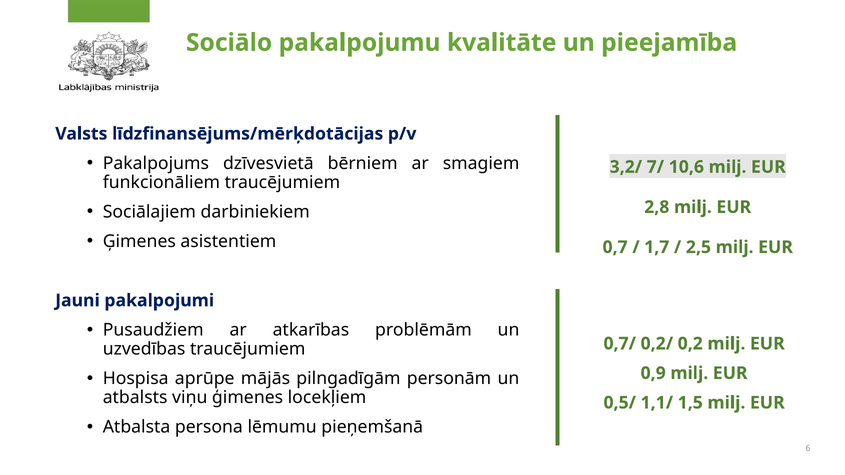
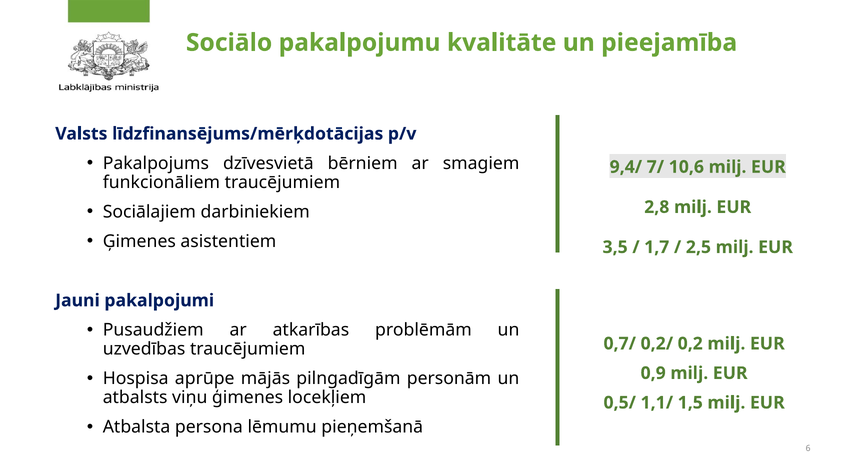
3,2/: 3,2/ -> 9,4/ (626, 167)
0,7: 0,7 -> 3,5 (615, 247)
